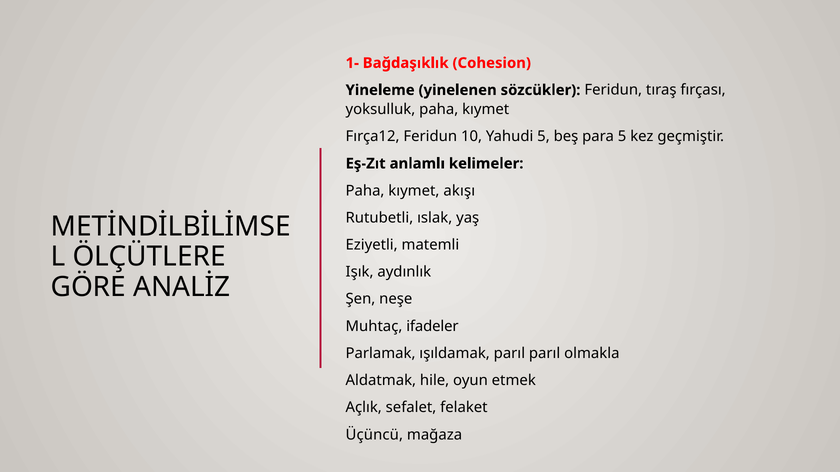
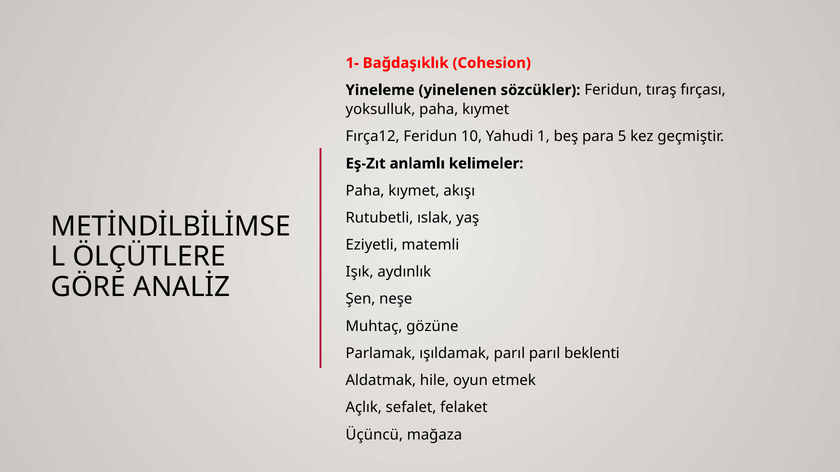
Yahudi 5: 5 -> 1 (543, 137)
ifadeler: ifadeler -> gözüne (432, 327)
olmakla: olmakla -> beklenti (592, 354)
